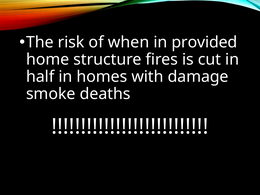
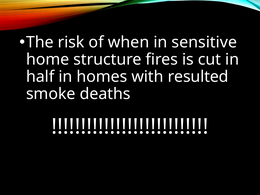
provided: provided -> sensitive (204, 42)
damage: damage -> resulted (198, 77)
